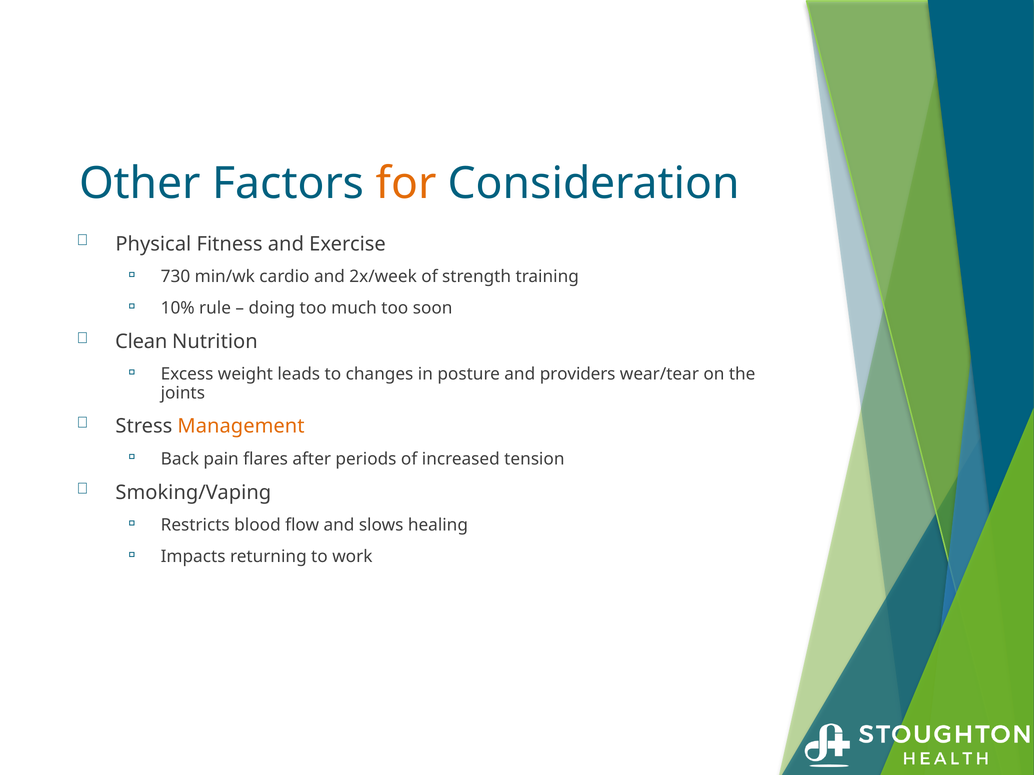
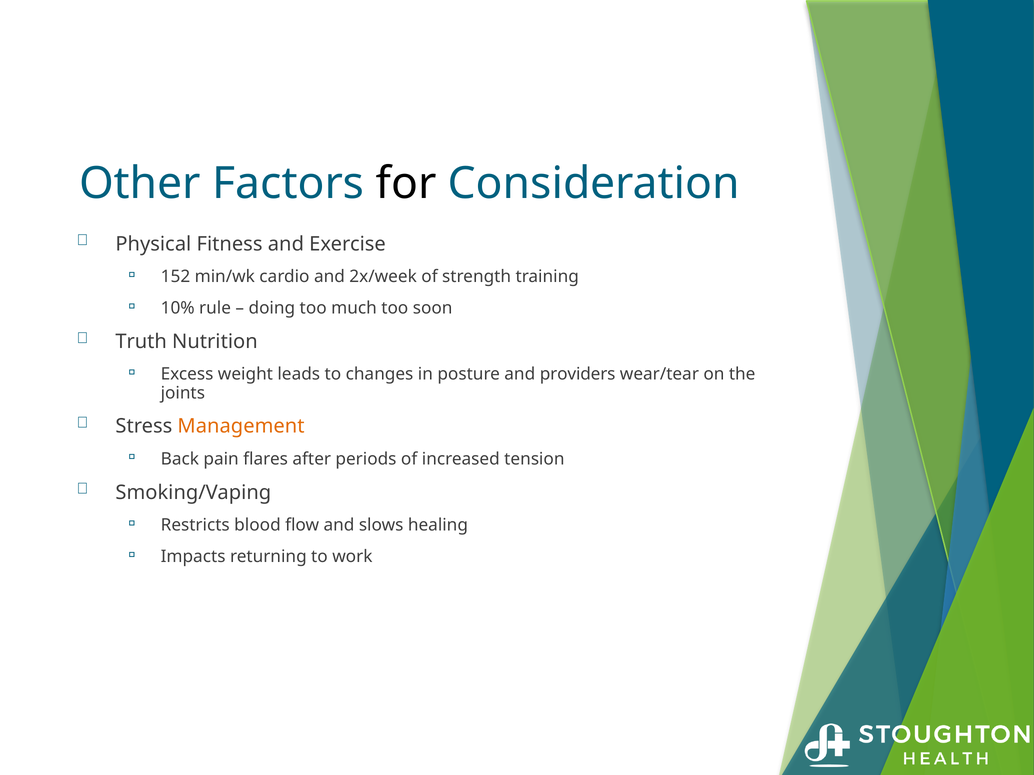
for colour: orange -> black (406, 184)
730: 730 -> 152 (175, 277)
Clean: Clean -> Truth (141, 342)
